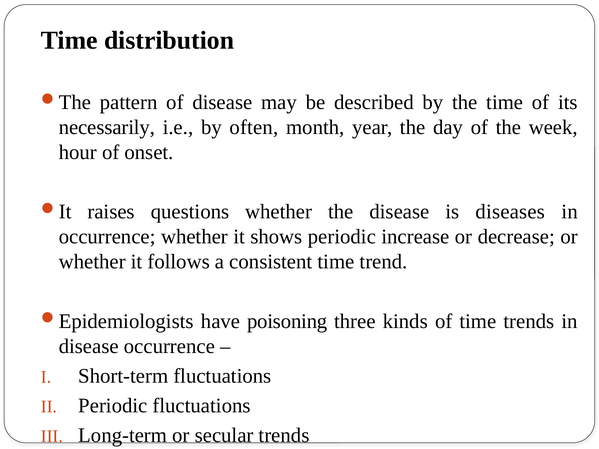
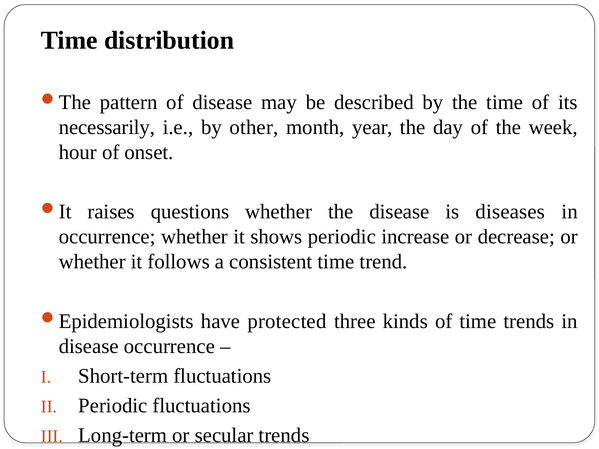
often: often -> other (254, 127)
poisoning: poisoning -> protected (287, 321)
